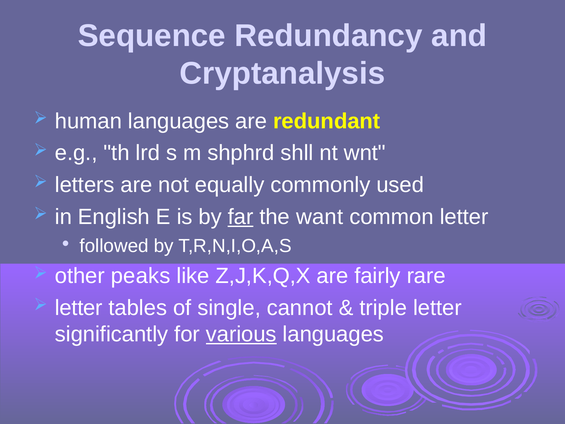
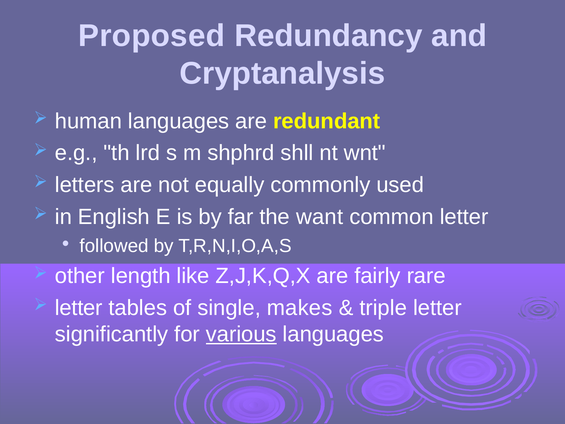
Sequence: Sequence -> Proposed (152, 36)
far underline: present -> none (241, 217)
peaks: peaks -> length (141, 276)
cannot: cannot -> makes (300, 308)
